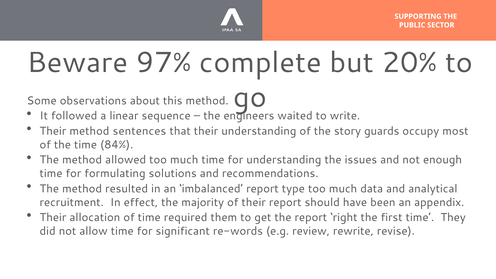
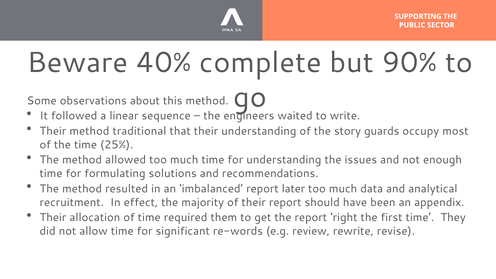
97%: 97% -> 40% (164, 63)
20%: 20% -> 90% (409, 63)
sentences: sentences -> traditional (139, 131)
84%: 84% -> 25% (117, 145)
type: type -> later (293, 189)
